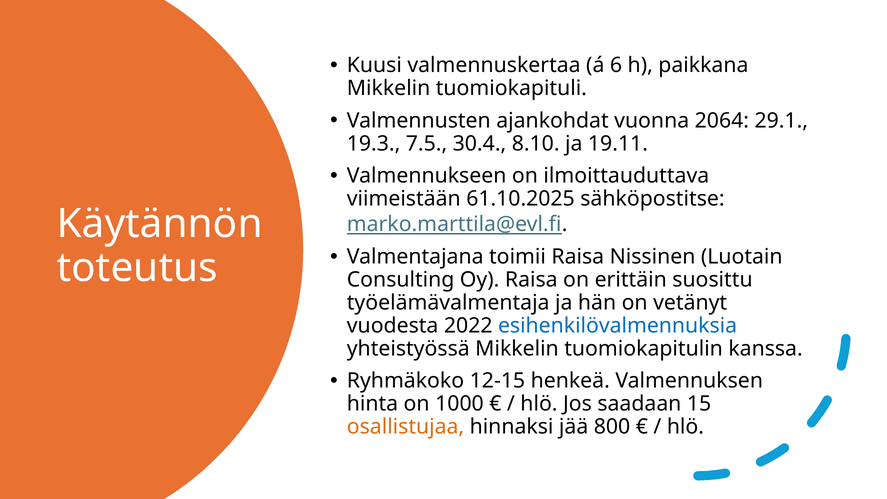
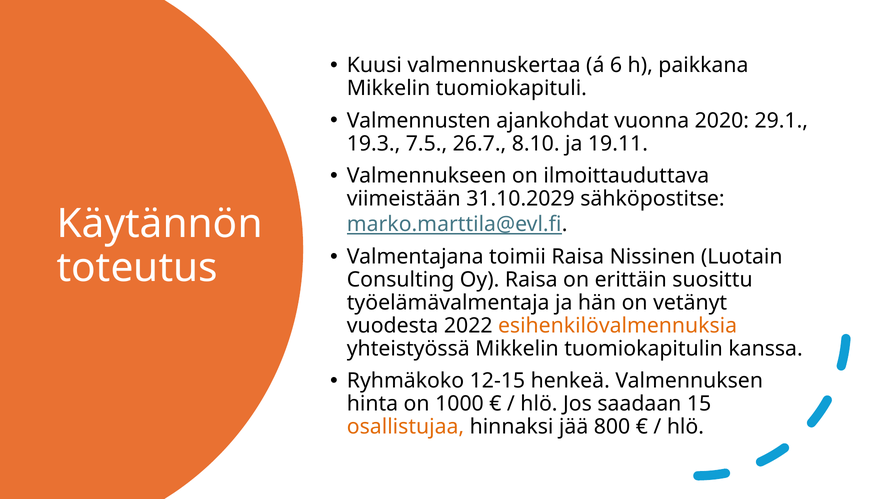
2064: 2064 -> 2020 (722, 121)
30.4: 30.4 -> 26.7 (479, 144)
61.10.2025: 61.10.2025 -> 31.10.2029 (521, 199)
esihenkilövalmennuksia colour: blue -> orange (618, 326)
